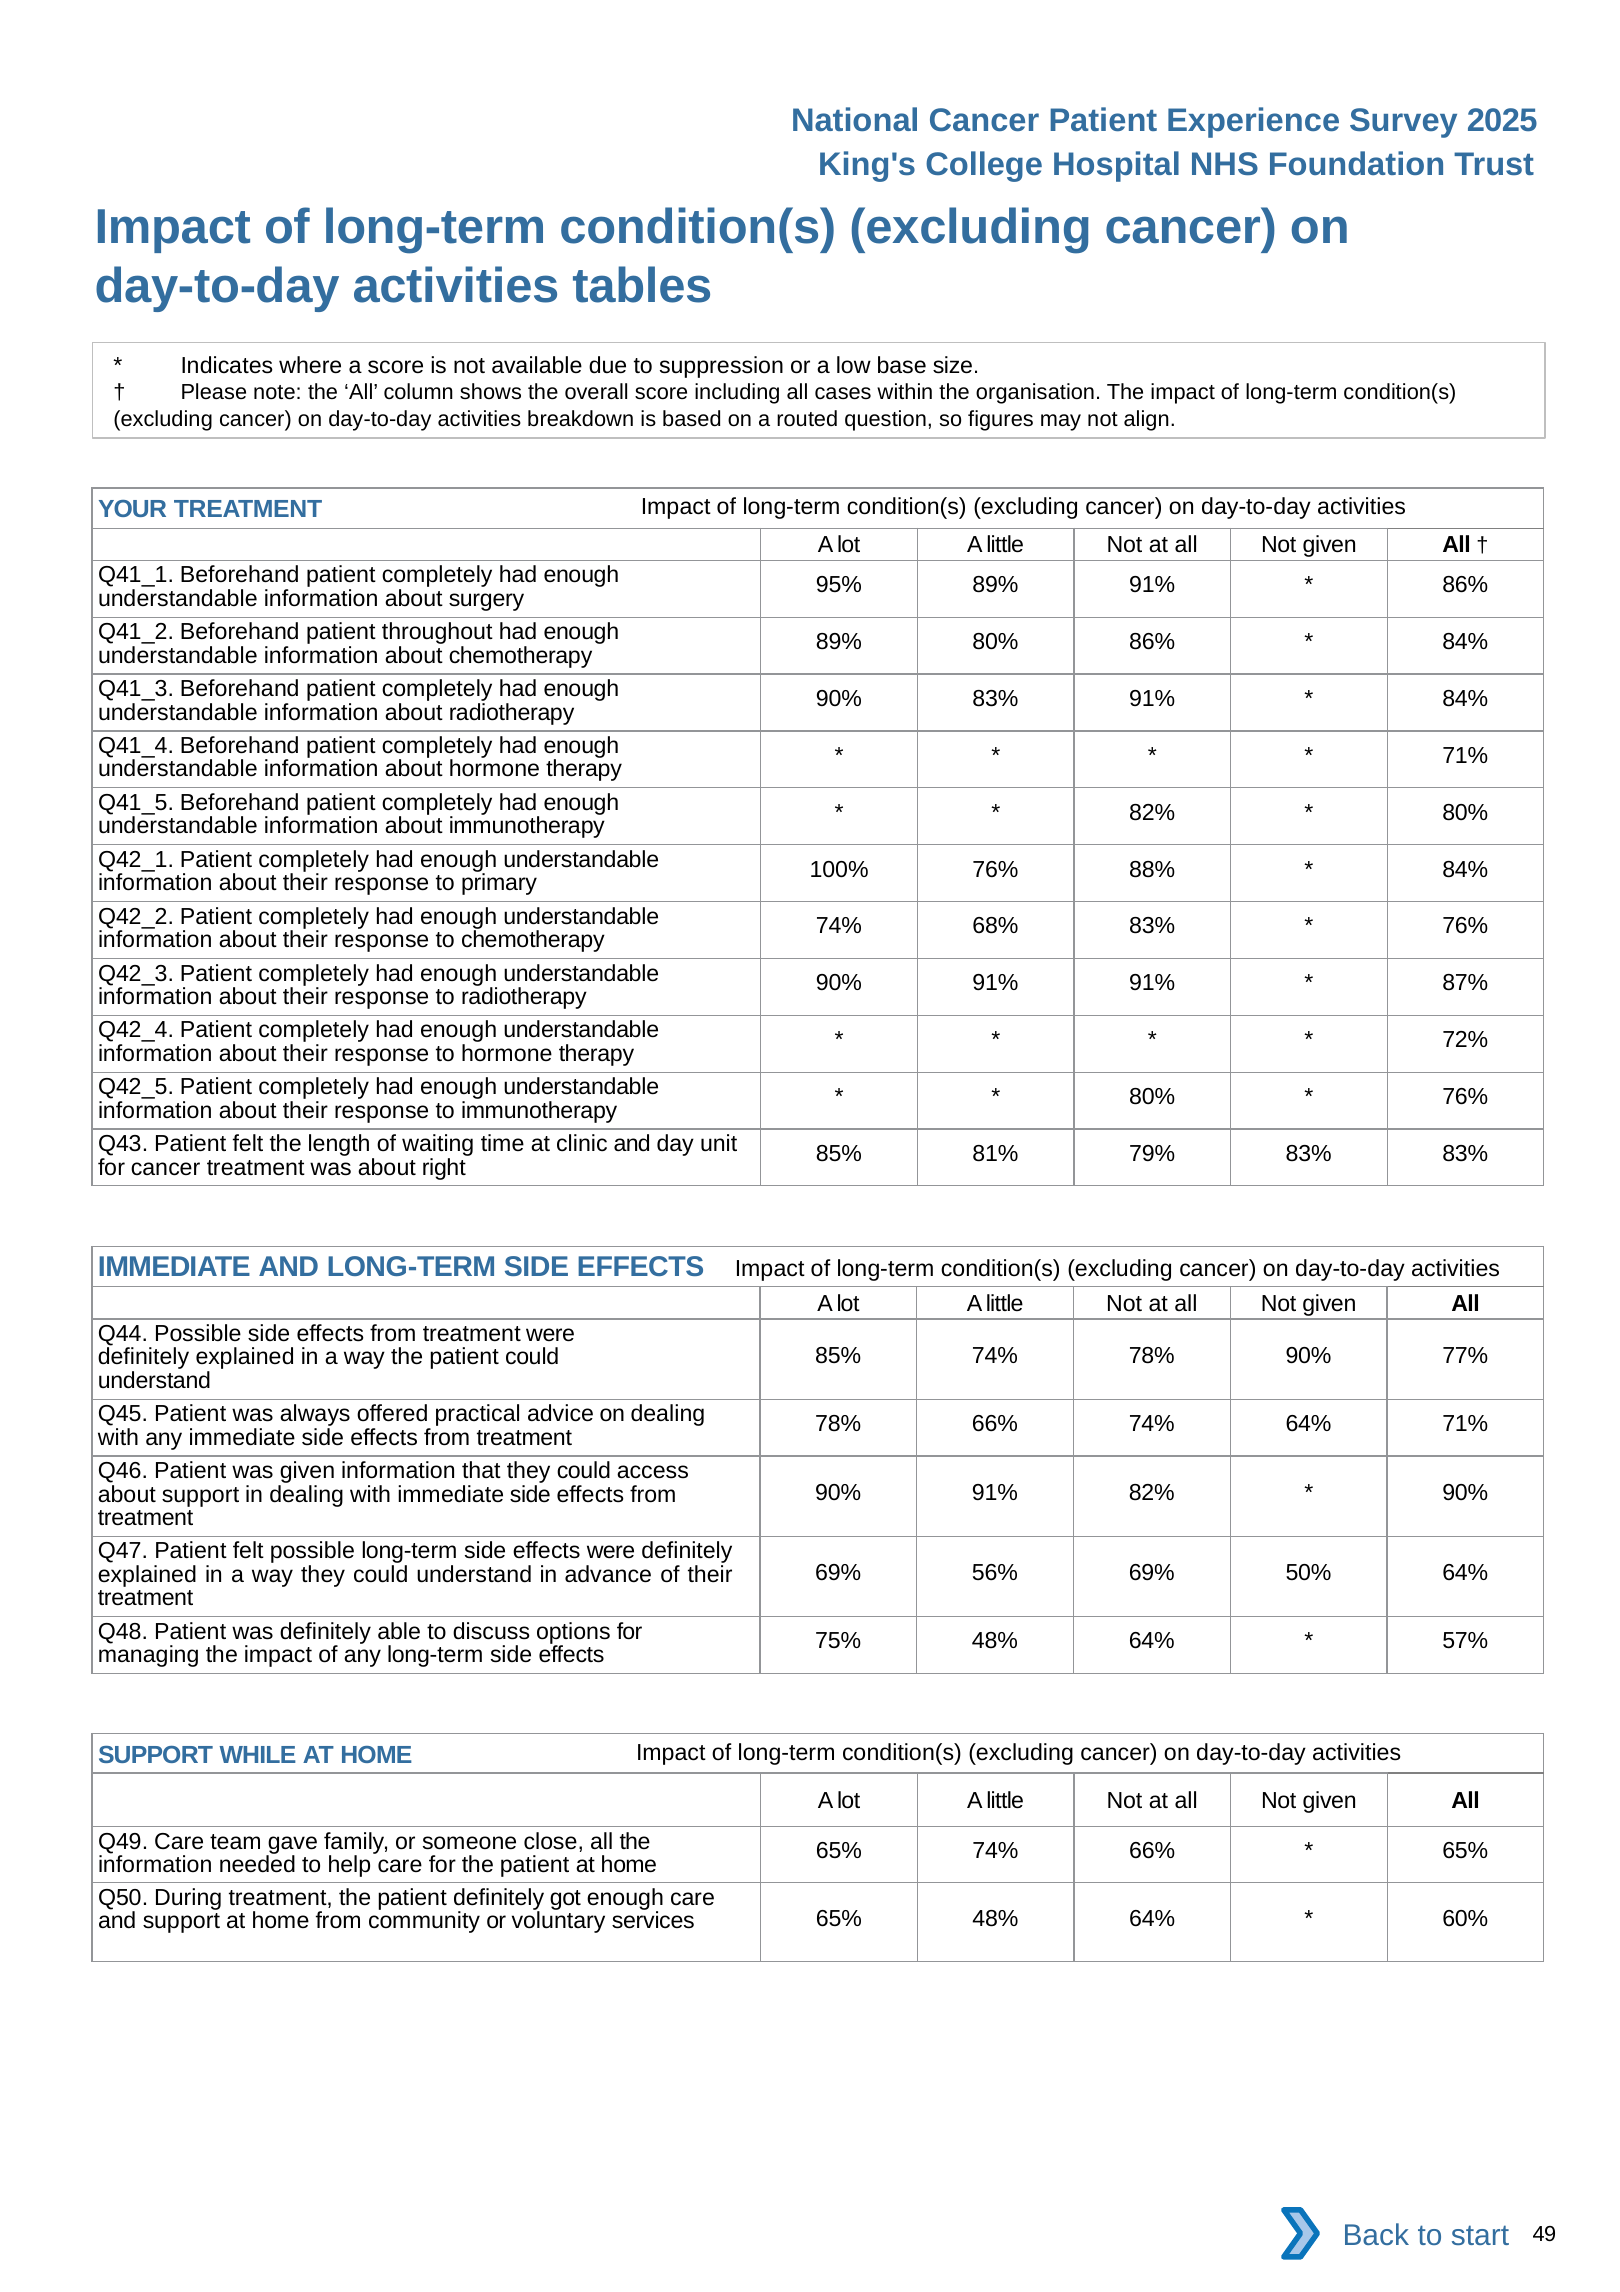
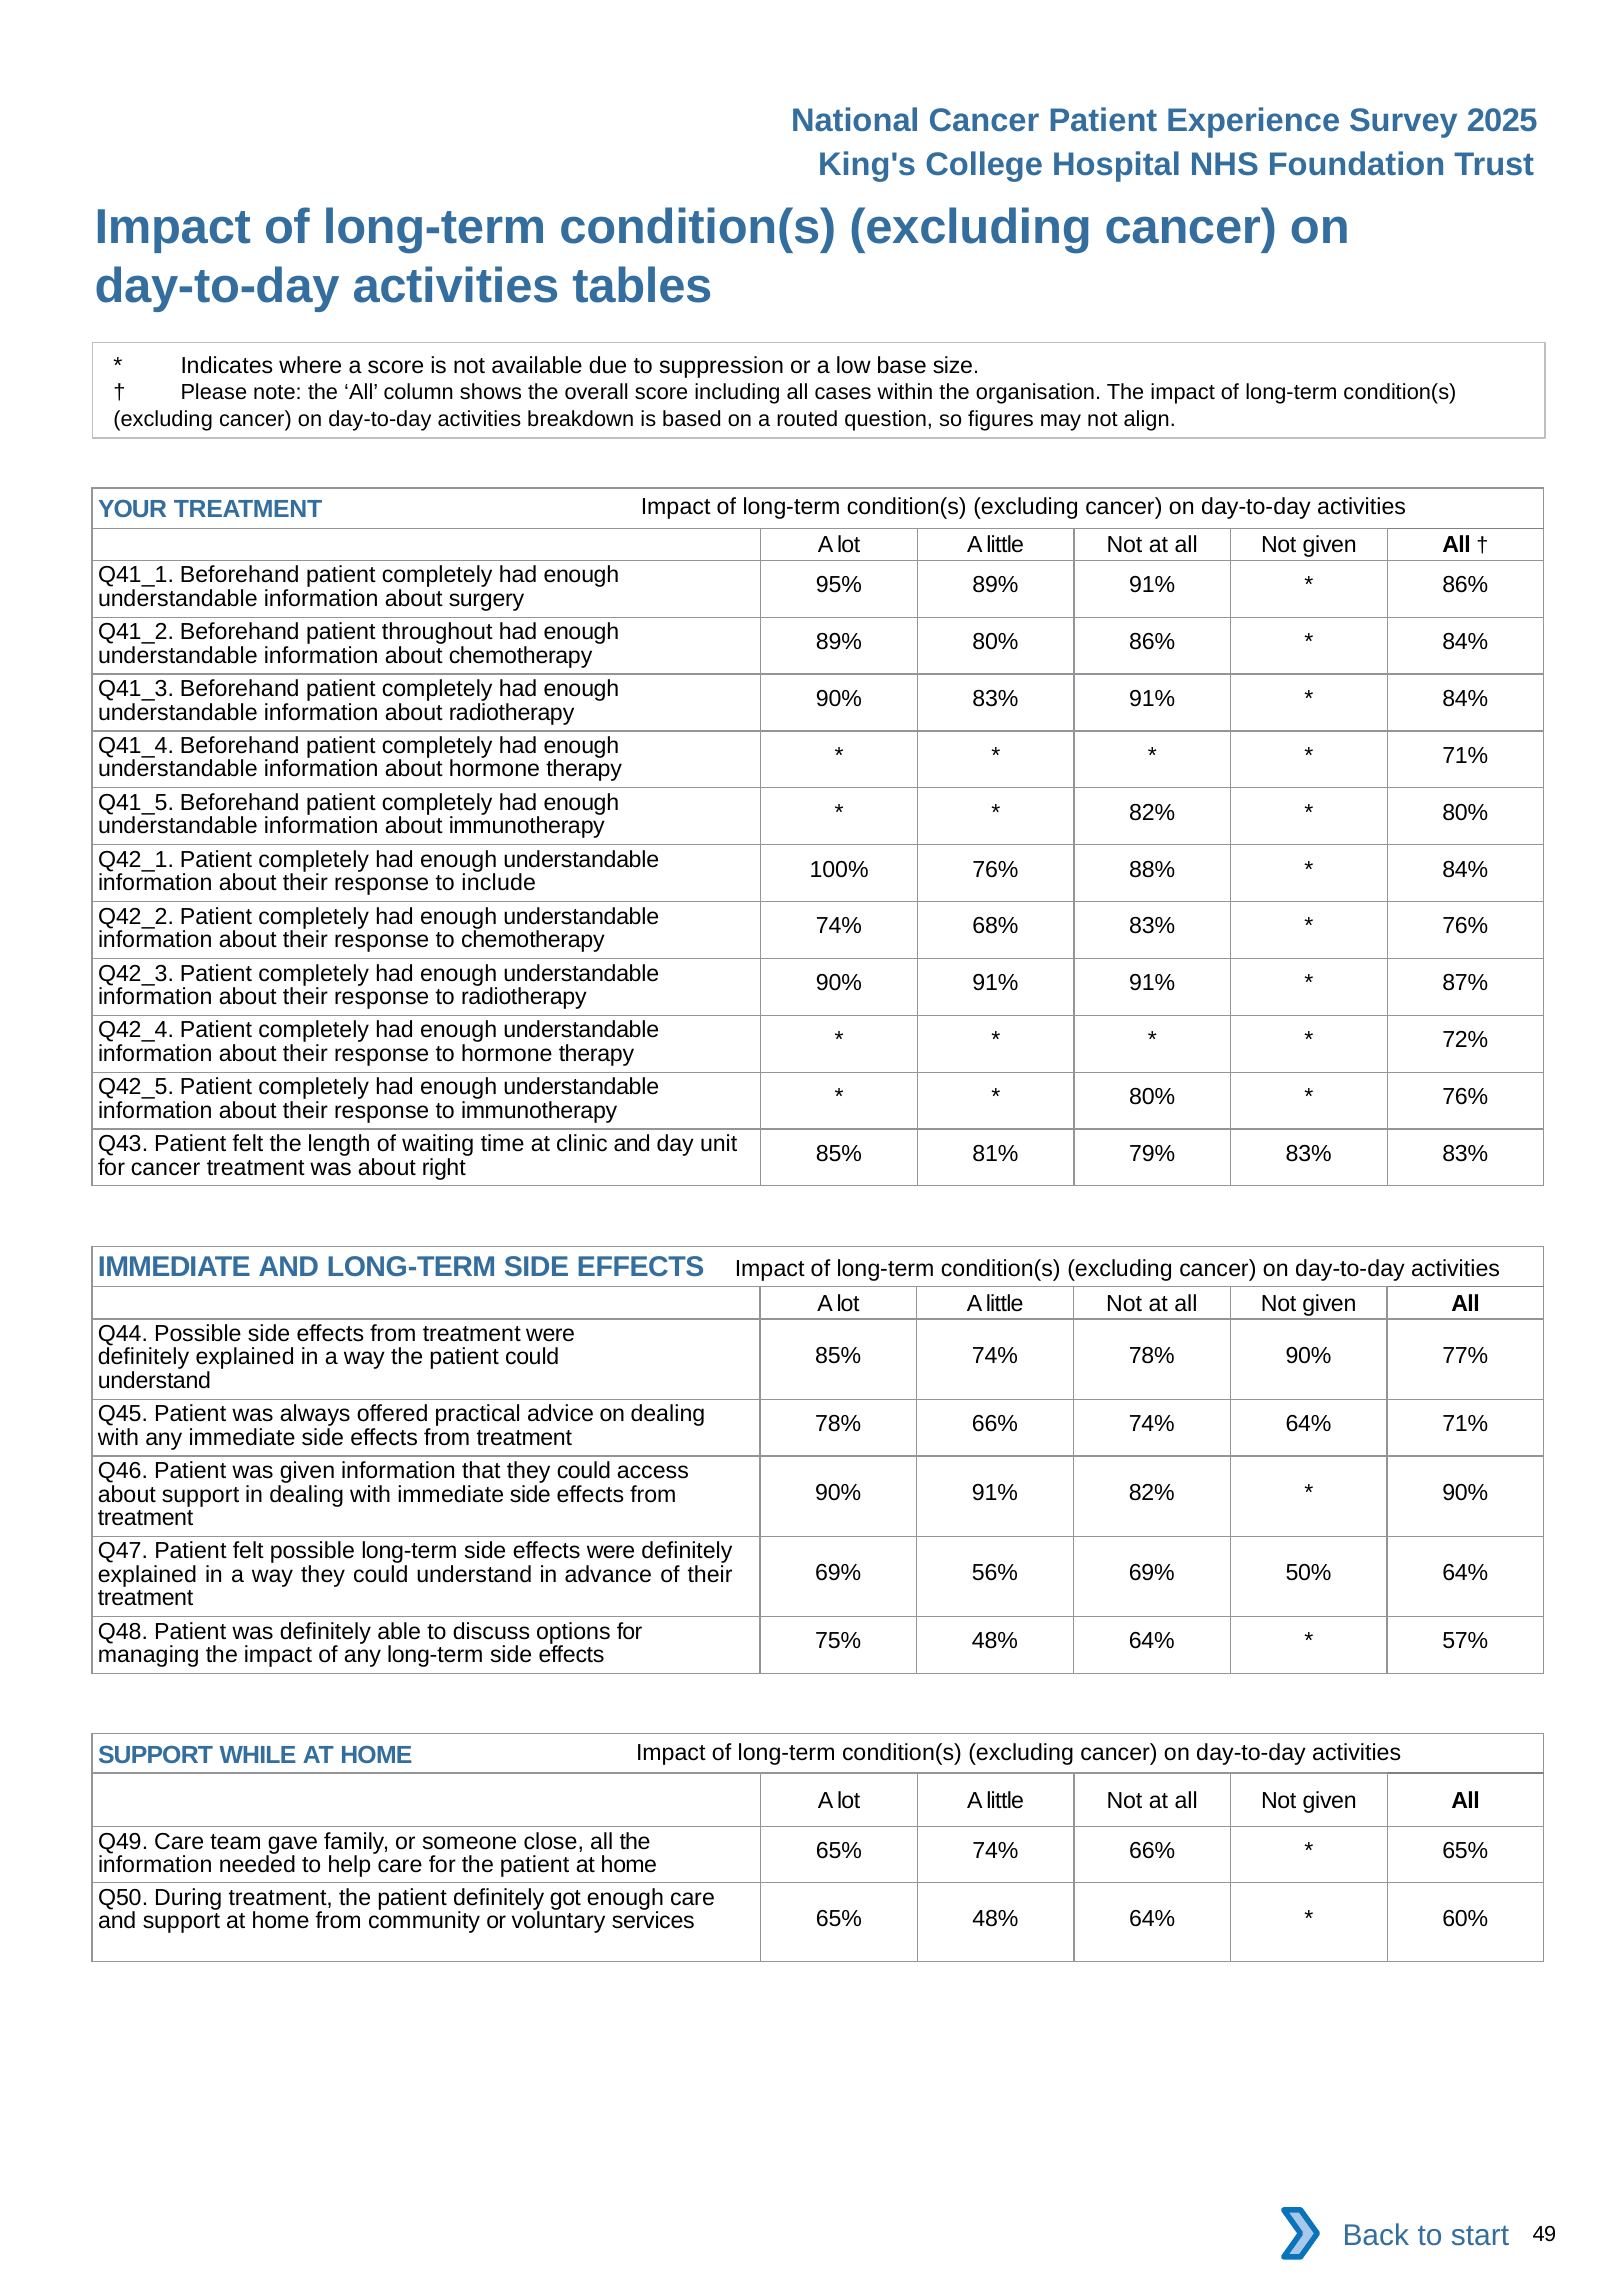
primary: primary -> include (499, 883)
